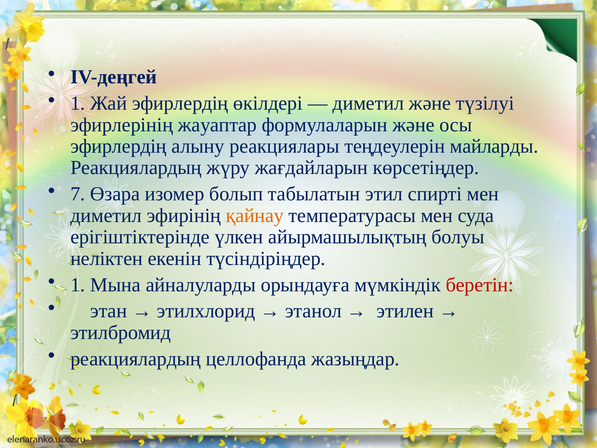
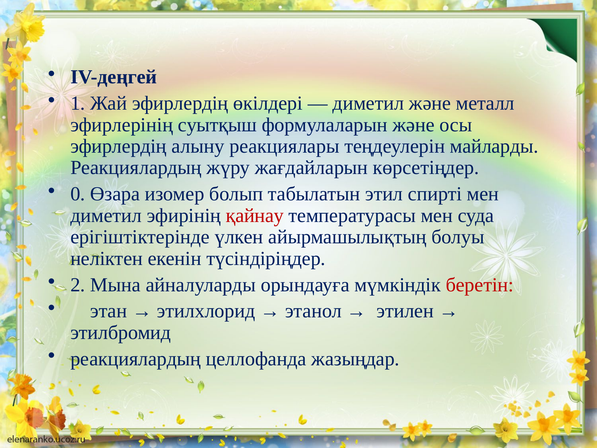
түзілуі: түзілуі -> металл (485, 103)
жауаптар: жауаптар -> суытқыш (217, 125)
7: 7 -> 0 (78, 194)
қайнау colour: orange -> red (255, 215)
1: 1 -> 2 (78, 285)
